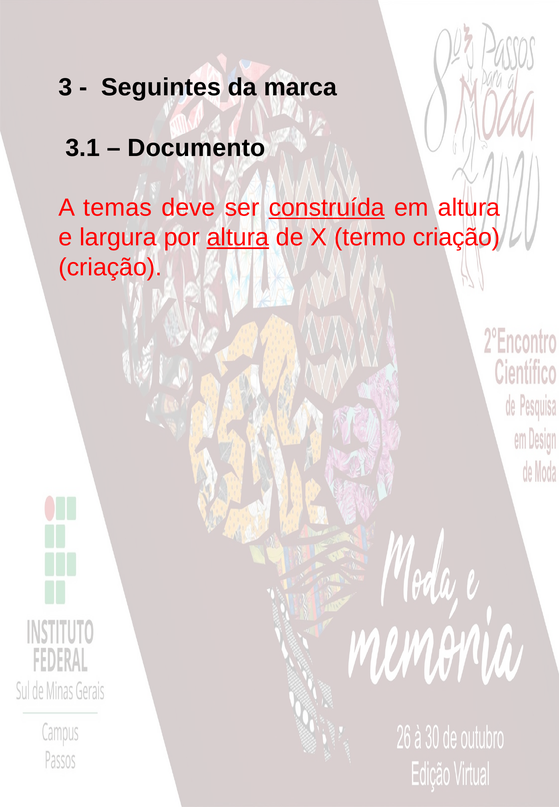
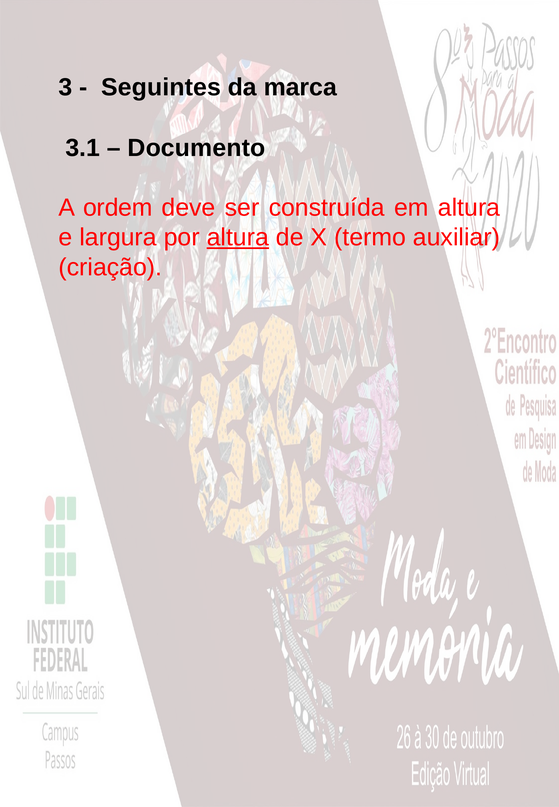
temas: temas -> ordem (118, 208)
construída underline: present -> none (327, 208)
termo criação: criação -> auxiliar (456, 238)
